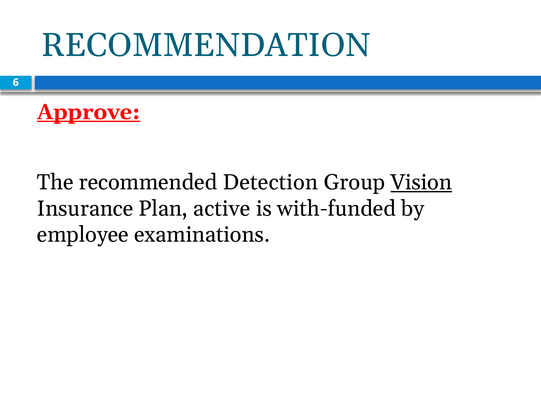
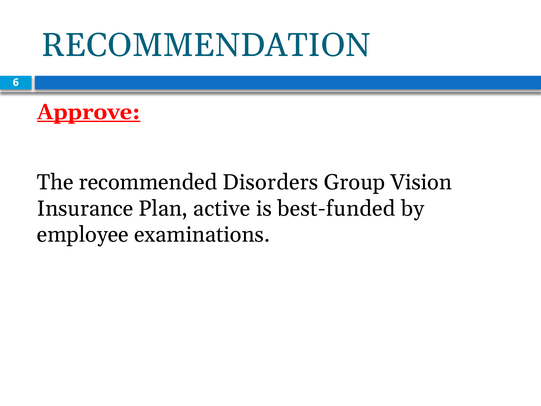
Detection: Detection -> Disorders (270, 182)
Vision underline: present -> none (421, 182)
with-funded: with-funded -> best-funded (336, 208)
